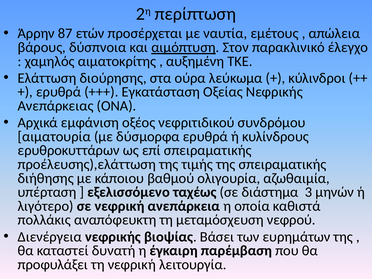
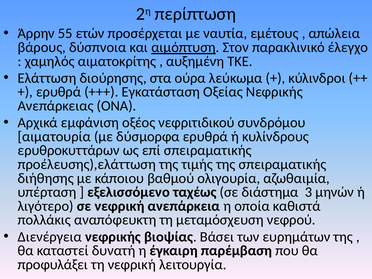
87: 87 -> 55 (65, 33)
